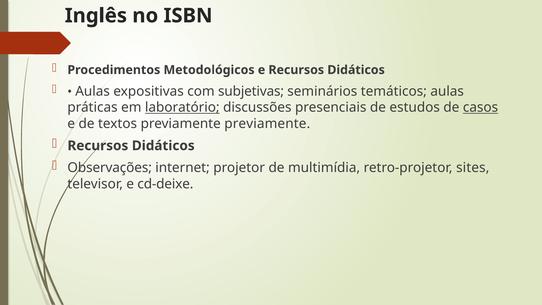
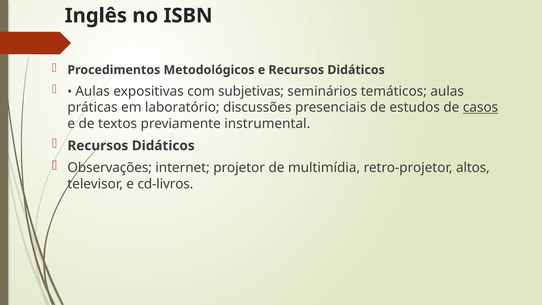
laboratório underline: present -> none (182, 107)
previamente previamente: previamente -> instrumental (267, 124)
sites: sites -> altos (473, 168)
cd-deixe: cd-deixe -> cd-livros (165, 184)
